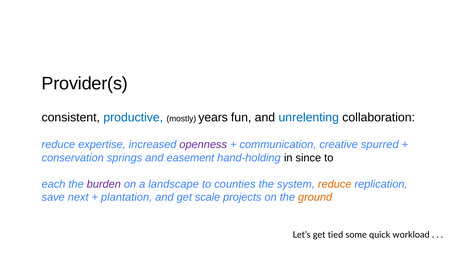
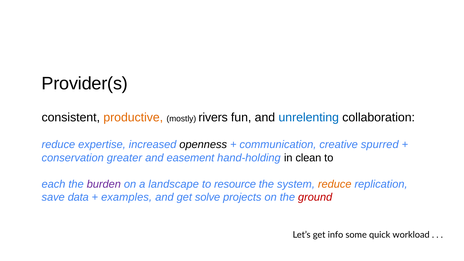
productive colour: blue -> orange (133, 118)
years: years -> rivers (213, 118)
openness colour: purple -> black (203, 145)
springs: springs -> greater (124, 158)
since: since -> clean (308, 158)
counties: counties -> resource (235, 184)
next: next -> data (78, 197)
plantation: plantation -> examples (127, 197)
scale: scale -> solve (208, 197)
ground colour: orange -> red (315, 197)
tied: tied -> info (336, 235)
